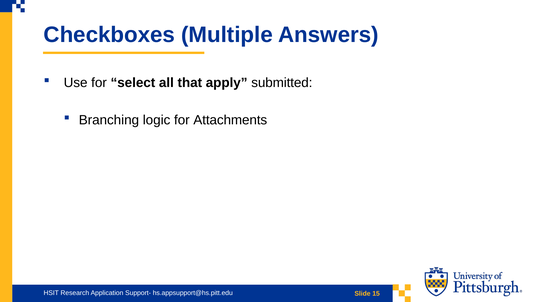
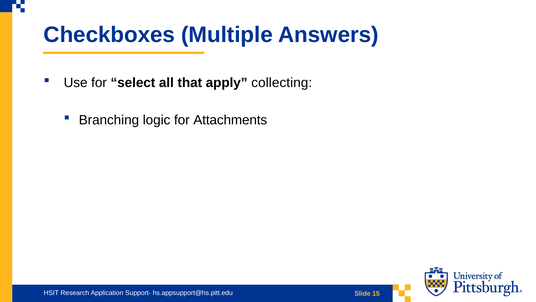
submitted: submitted -> collecting (282, 83)
